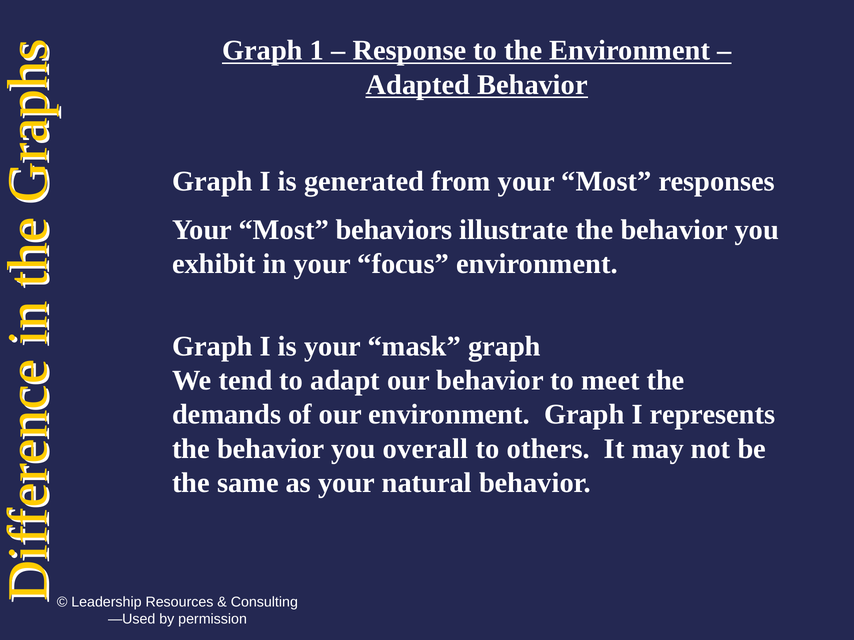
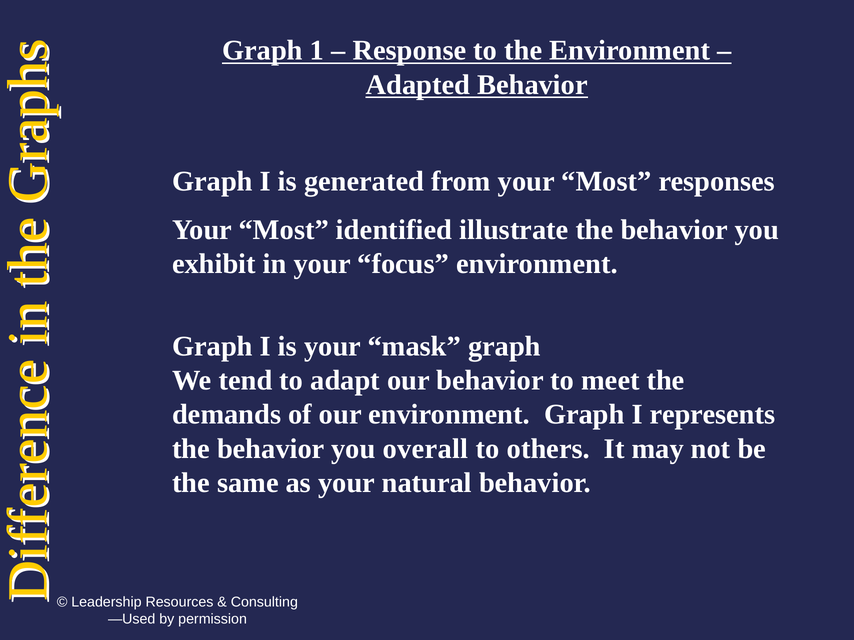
behaviors: behaviors -> identified (394, 230)
